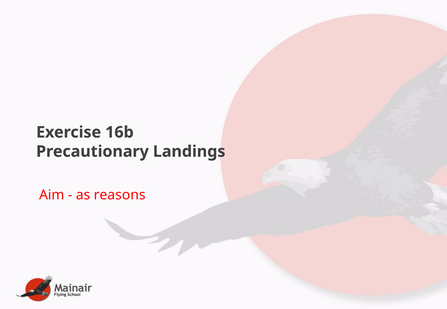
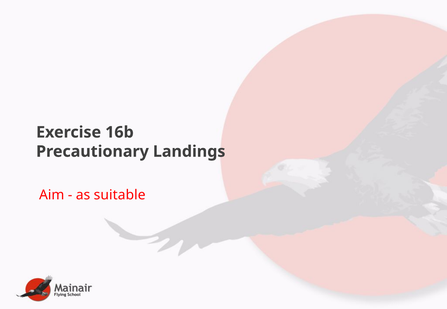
reasons: reasons -> suitable (120, 195)
